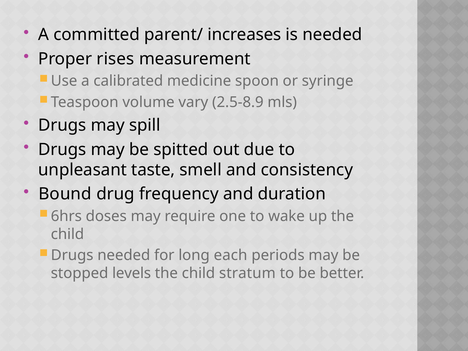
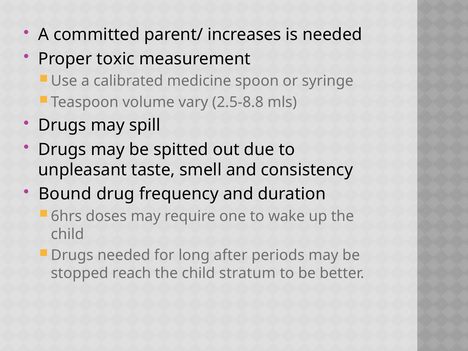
rises: rises -> toxic (116, 59)
2.5-8.9: 2.5-8.9 -> 2.5-8.8 (238, 102)
each: each -> after (231, 255)
levels: levels -> reach (132, 273)
